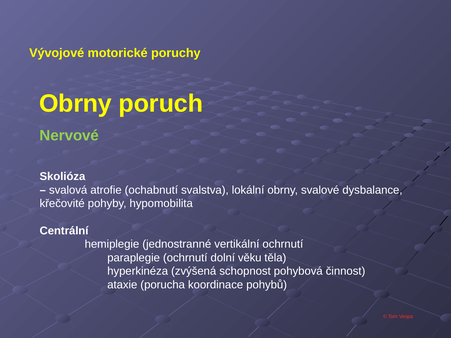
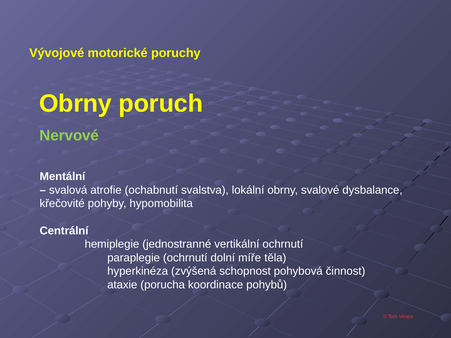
Skolióza: Skolióza -> Mentální (62, 177)
věku: věku -> míře (250, 258)
